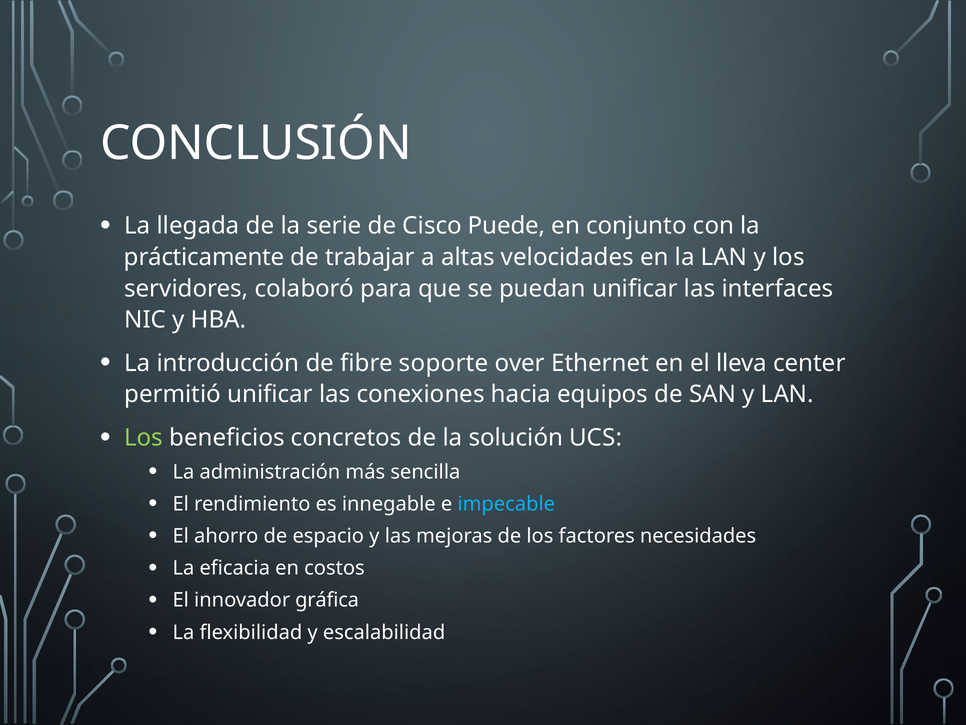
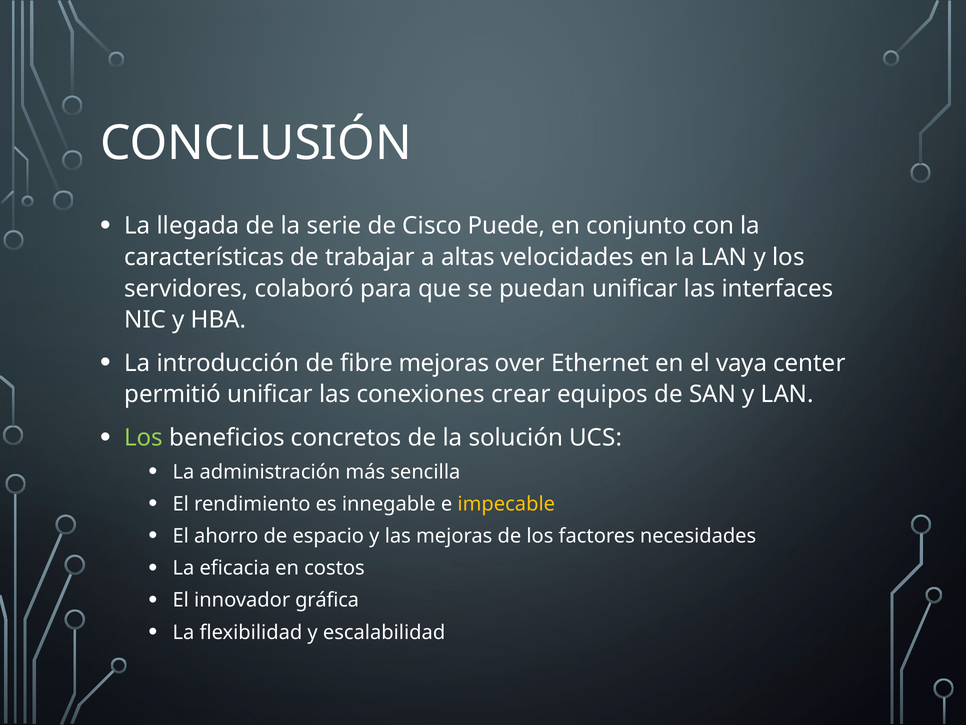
prácticamente: prácticamente -> características (204, 257)
fibre soporte: soporte -> mejoras (444, 363)
lleva: lleva -> vaya (742, 363)
hacia: hacia -> crear (521, 394)
impecable colour: light blue -> yellow (506, 504)
